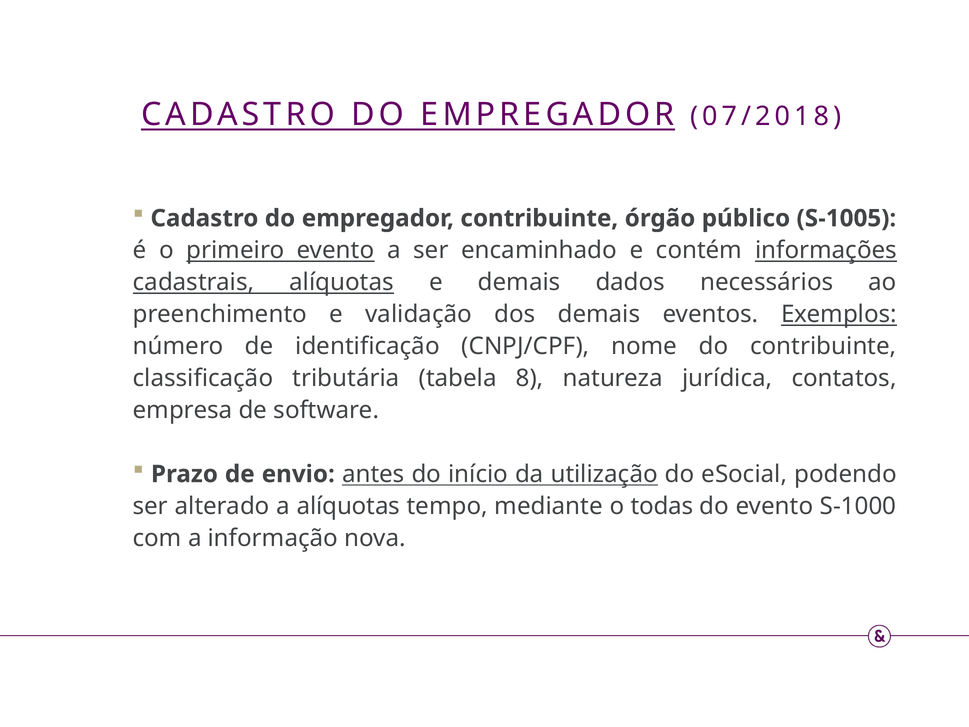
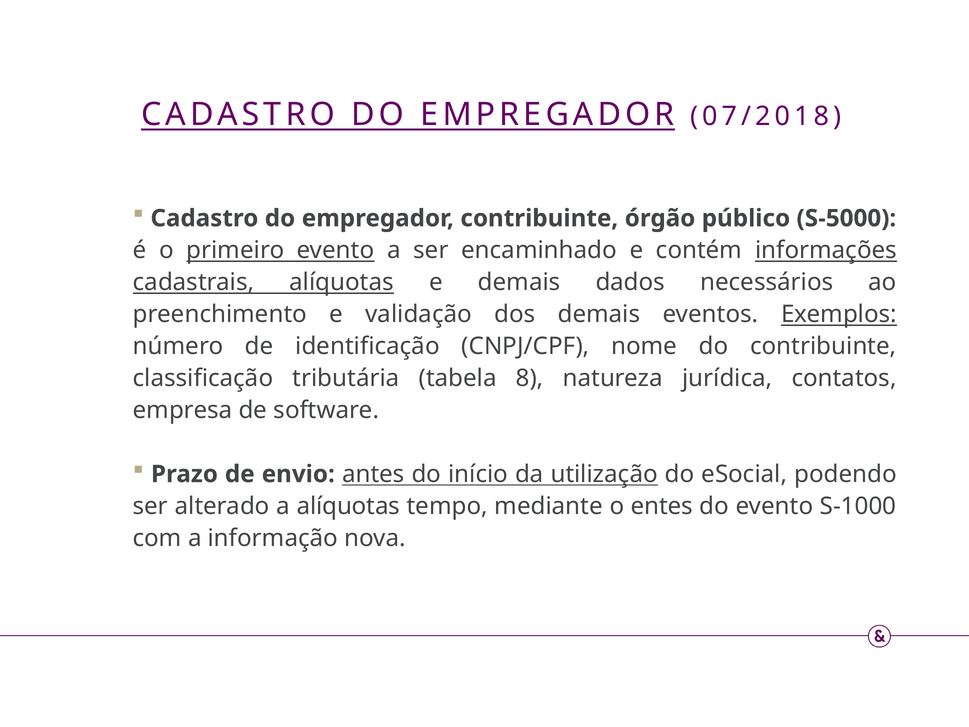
S-1005: S-1005 -> S-5000 (846, 218)
todas: todas -> entes (662, 506)
